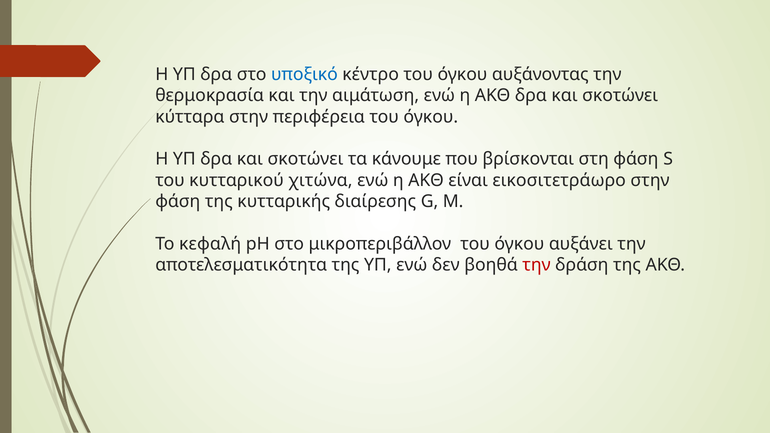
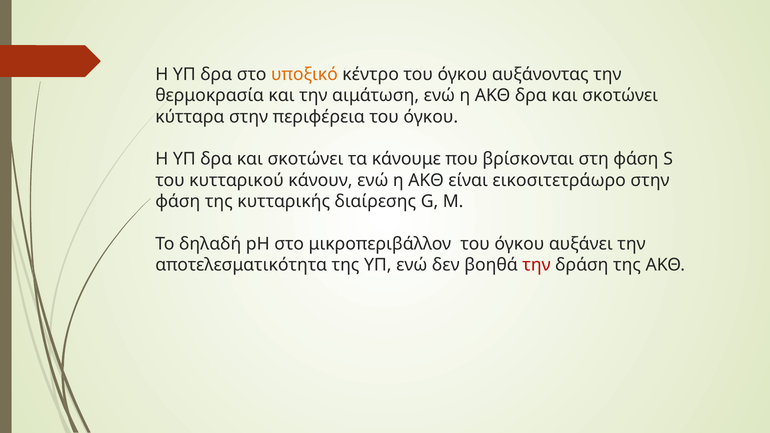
υποξικό colour: blue -> orange (304, 75)
χιτώνα: χιτώνα -> κάνουν (320, 180)
κεφαλή: κεφαλή -> δηλαδή (210, 244)
